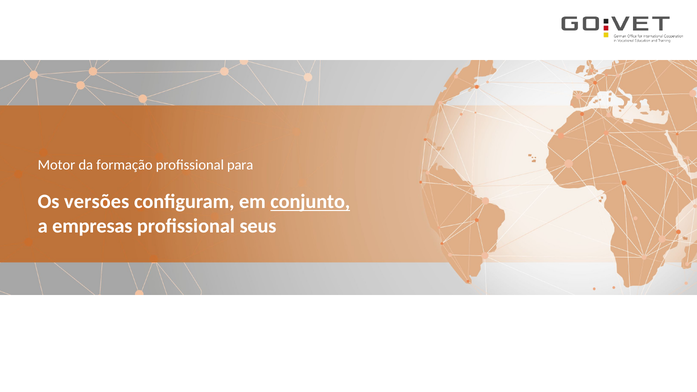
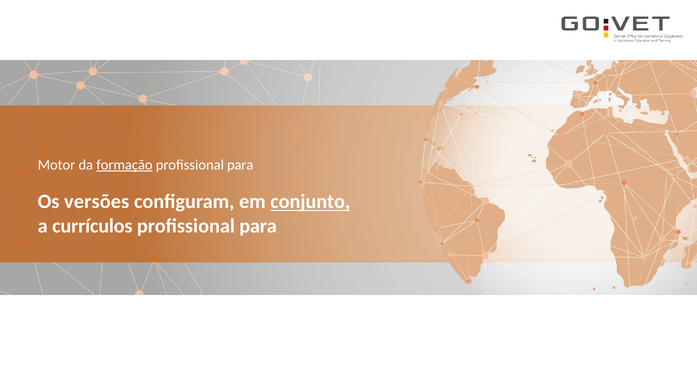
formação underline: none -> present (124, 165)
empresas: empresas -> currículos (92, 226)
seus: seus -> para (258, 226)
